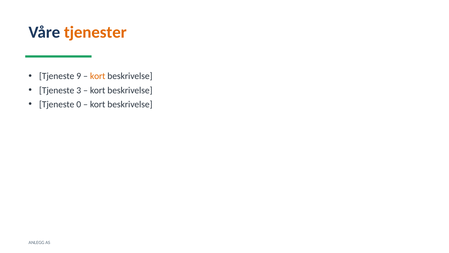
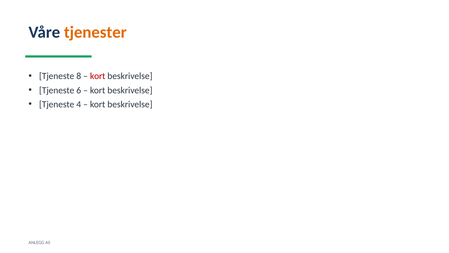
9: 9 -> 8 (79, 76)
kort colour: orange -> red (98, 76)
3: 3 -> 6 (79, 90)
0: 0 -> 4 (79, 104)
